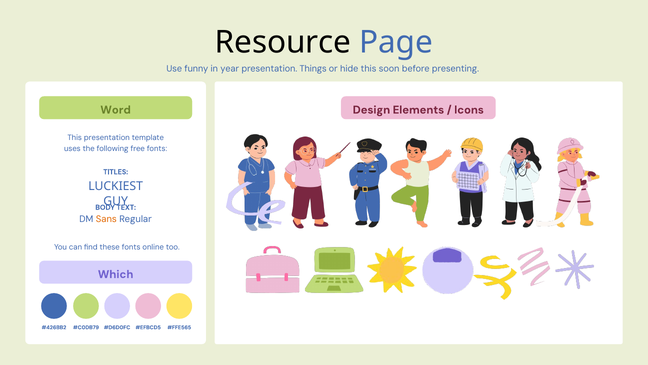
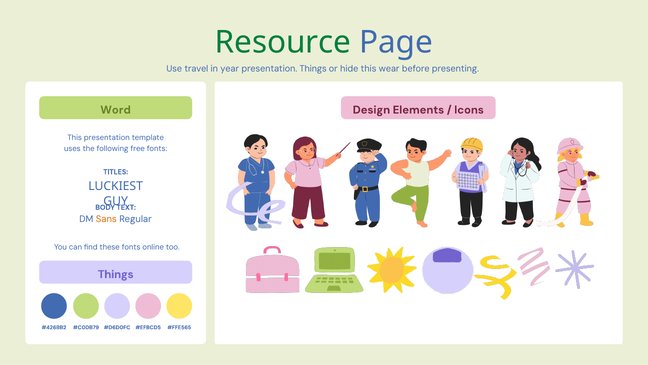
Resource colour: black -> green (283, 42)
funny: funny -> travel (196, 68)
soon: soon -> wear (389, 68)
Which: Which -> Things (116, 274)
